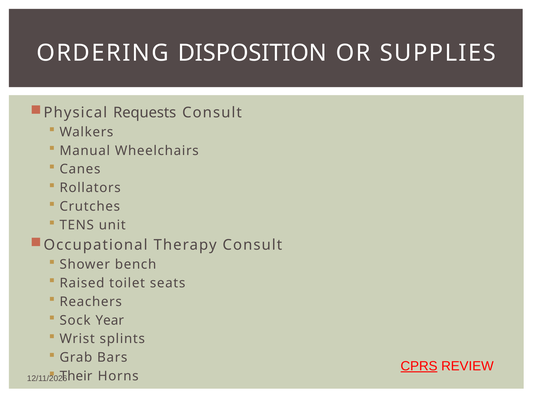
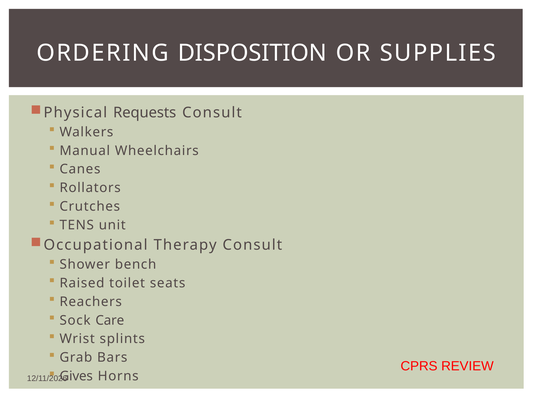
Year: Year -> Care (110, 321)
CPRS underline: present -> none (419, 367)
Their: Their -> Gives (76, 377)
